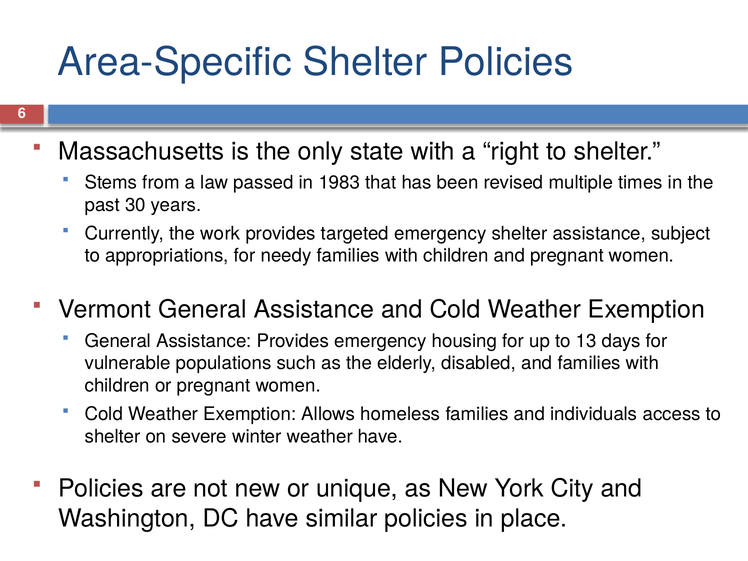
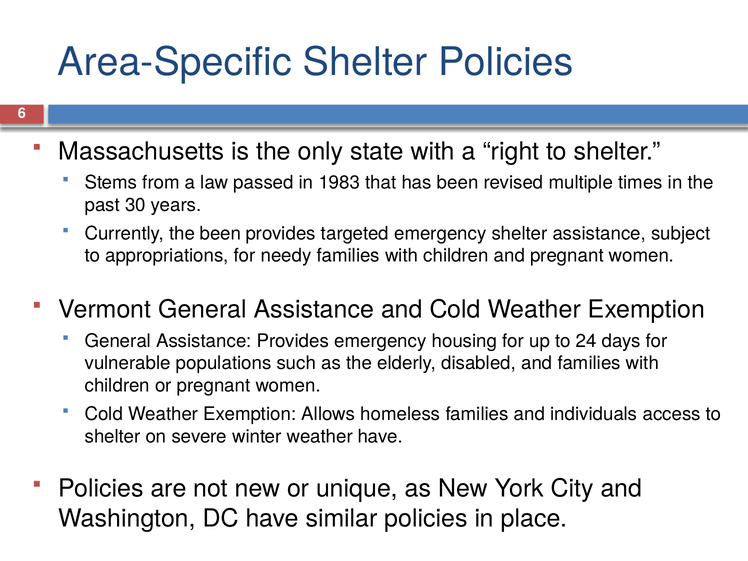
the work: work -> been (220, 233)
13: 13 -> 24 (586, 341)
